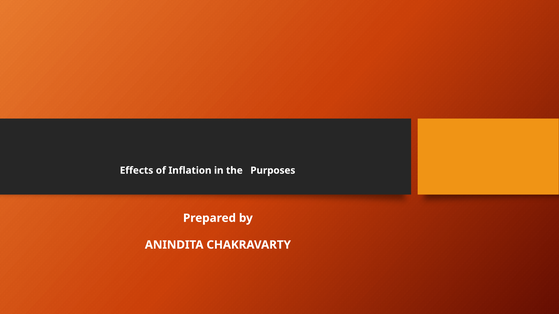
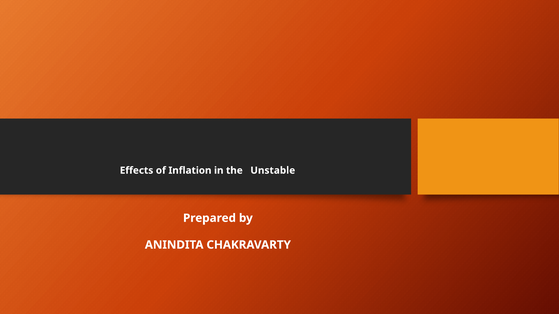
Purposes: Purposes -> Unstable (273, 171)
